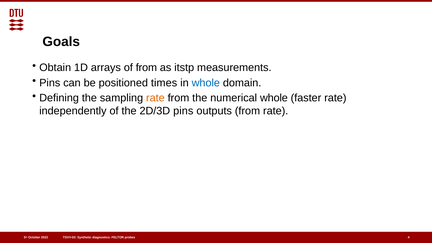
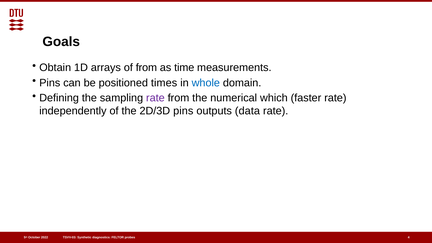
itstp: itstp -> time (184, 68)
rate colour: orange -> purple (155, 98)
numerical whole: whole -> which (274, 98)
outputs from: from -> data (247, 111)
